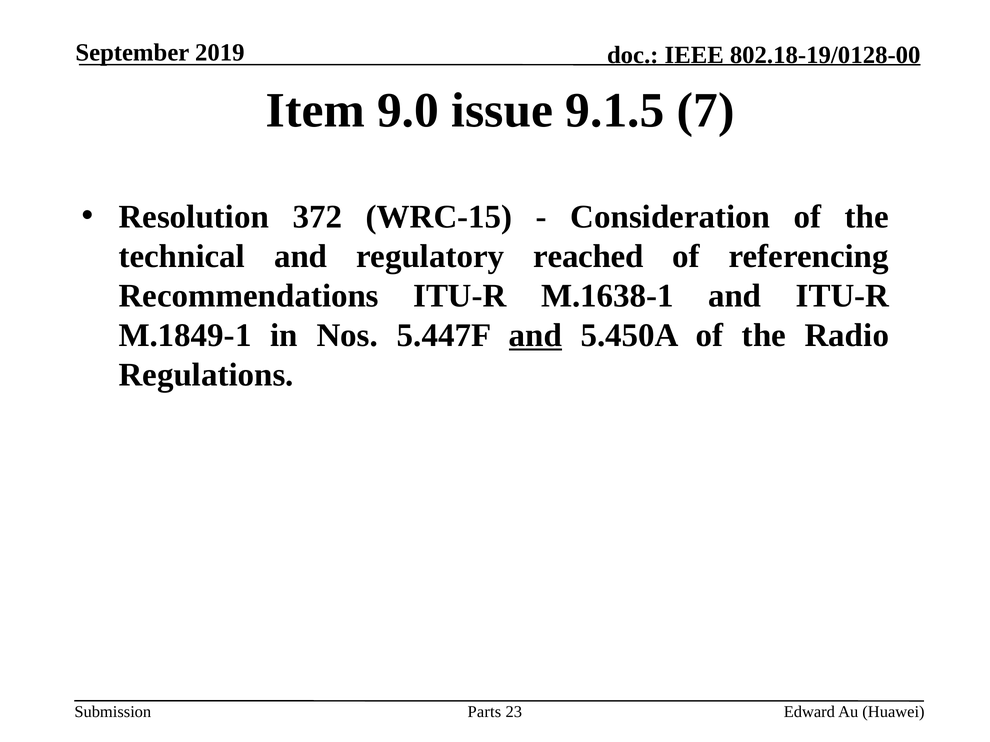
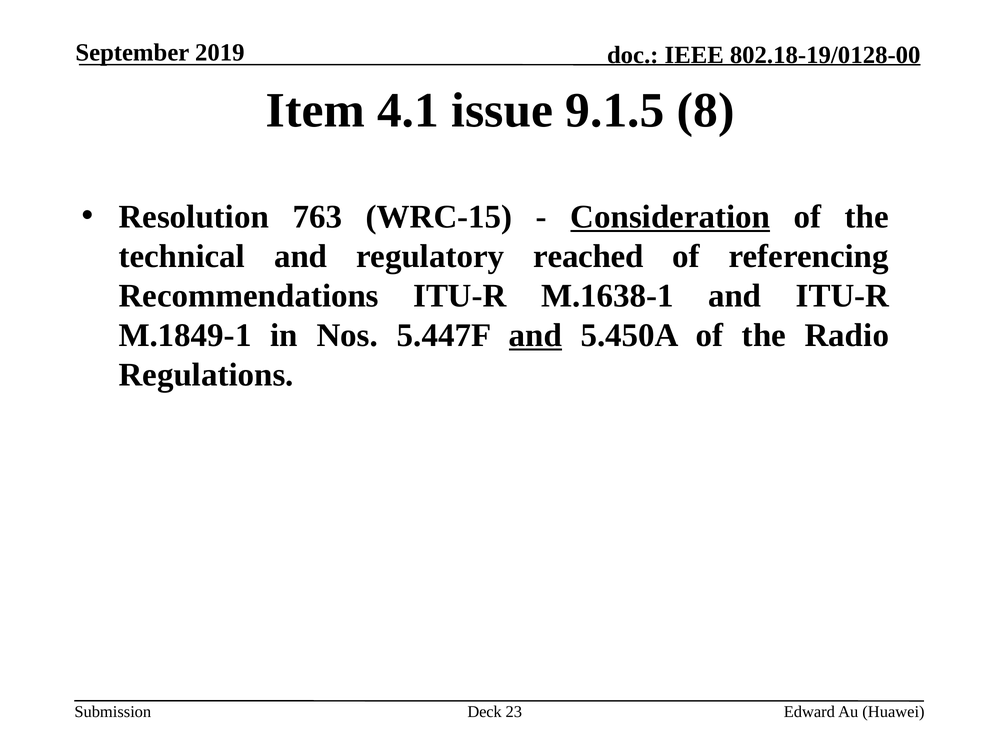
9.0: 9.0 -> 4.1 (408, 111)
7: 7 -> 8 (706, 111)
372: 372 -> 763 (317, 217)
Consideration underline: none -> present (670, 217)
Parts: Parts -> Deck (485, 712)
